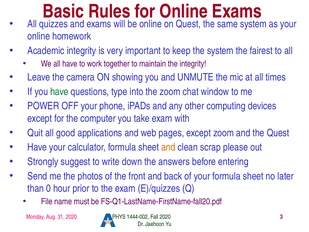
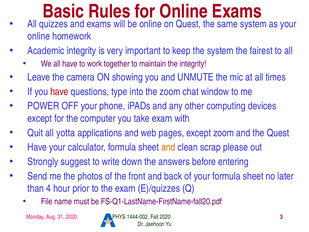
have colour: green -> red (59, 92)
good: good -> yotta (66, 133)
0: 0 -> 4 (49, 188)
